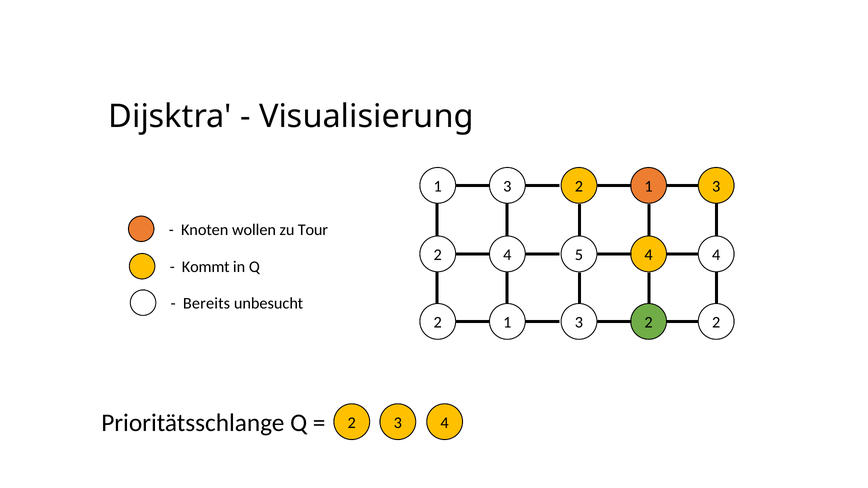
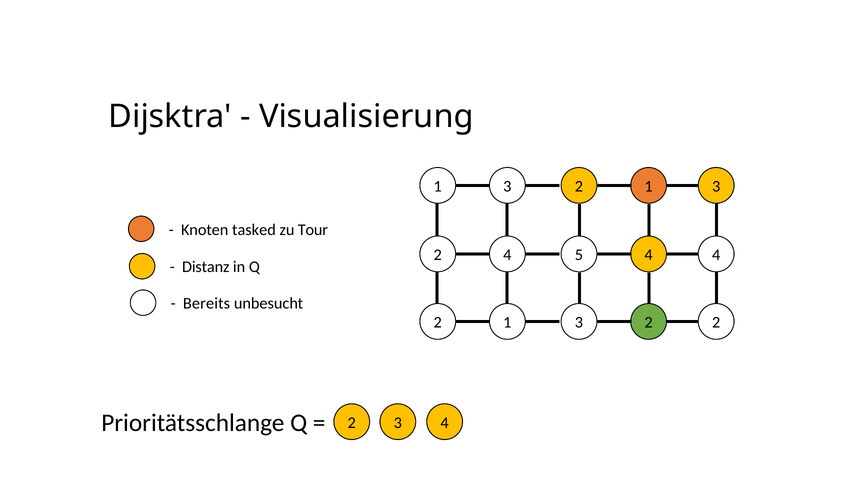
wollen: wollen -> tasked (254, 230)
Kommt: Kommt -> Distanz (206, 267)
